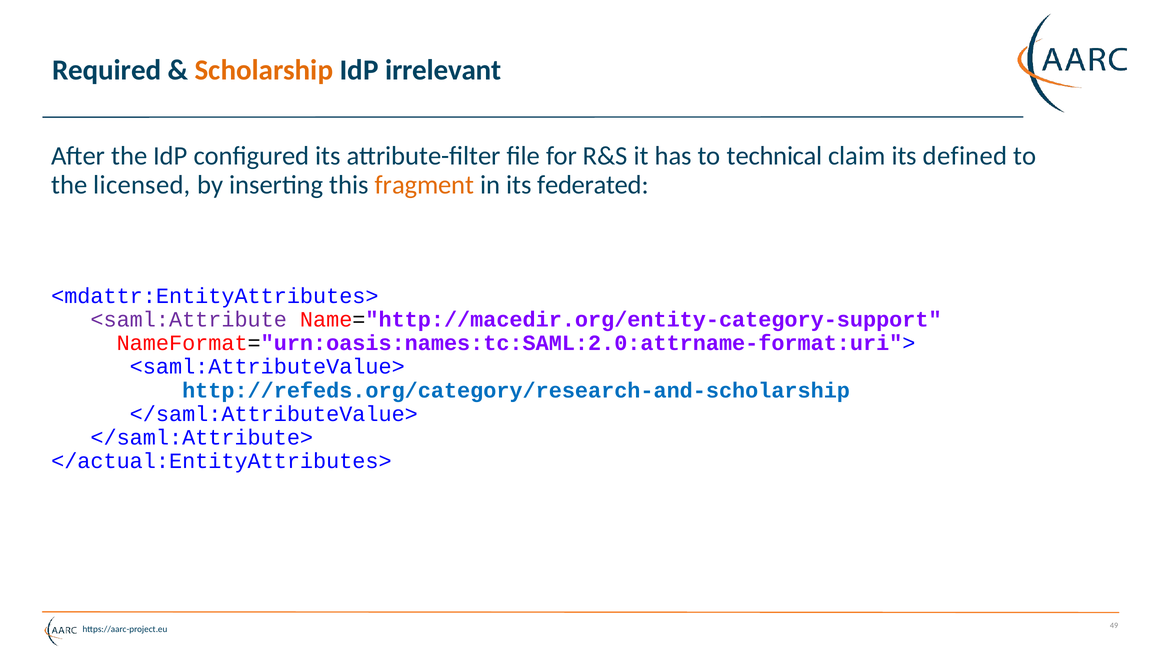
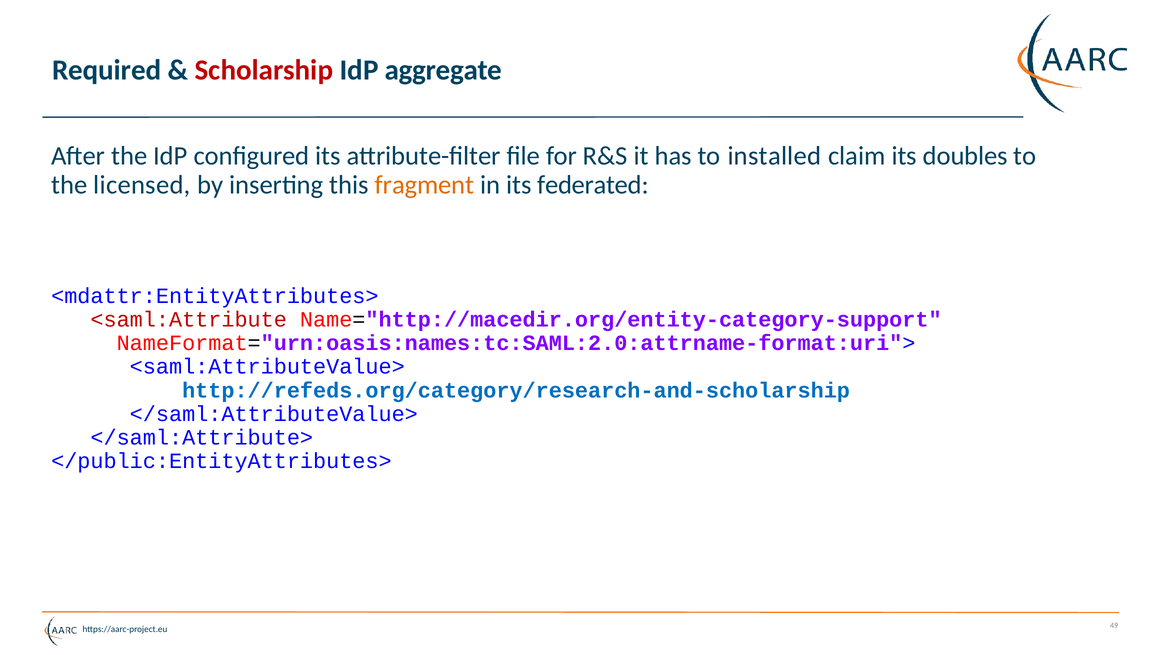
Scholarship colour: orange -> red (264, 70)
irrelevant: irrelevant -> aggregate (443, 70)
technical: technical -> installed (774, 156)
defined: defined -> doubles (965, 156)
<saml:Attribute colour: purple -> red (189, 319)
</actual:EntityAttributes>: </actual:EntityAttributes> -> </public:EntityAttributes> (221, 461)
